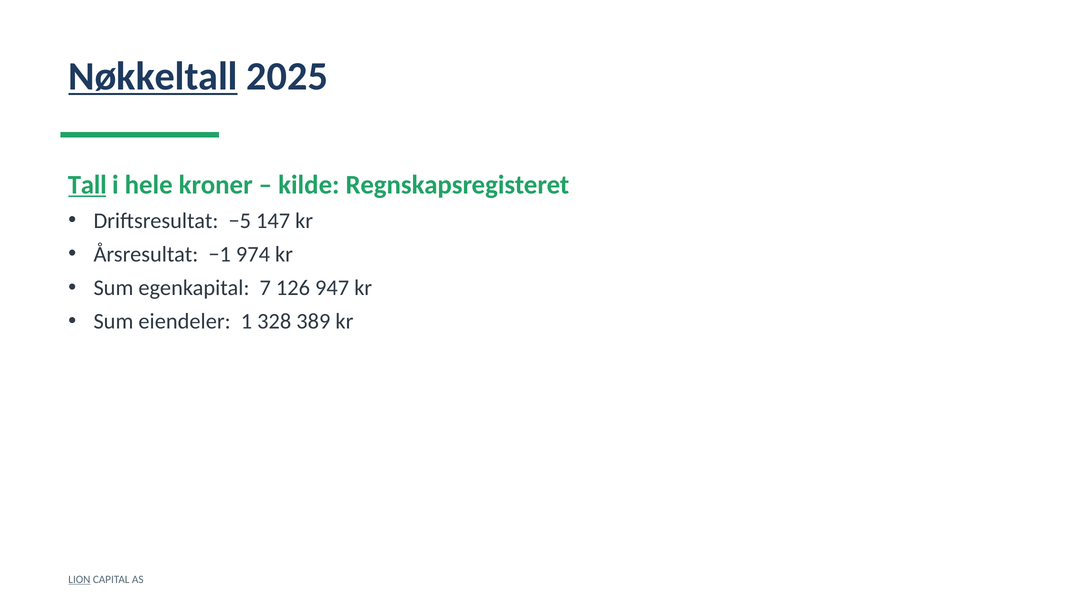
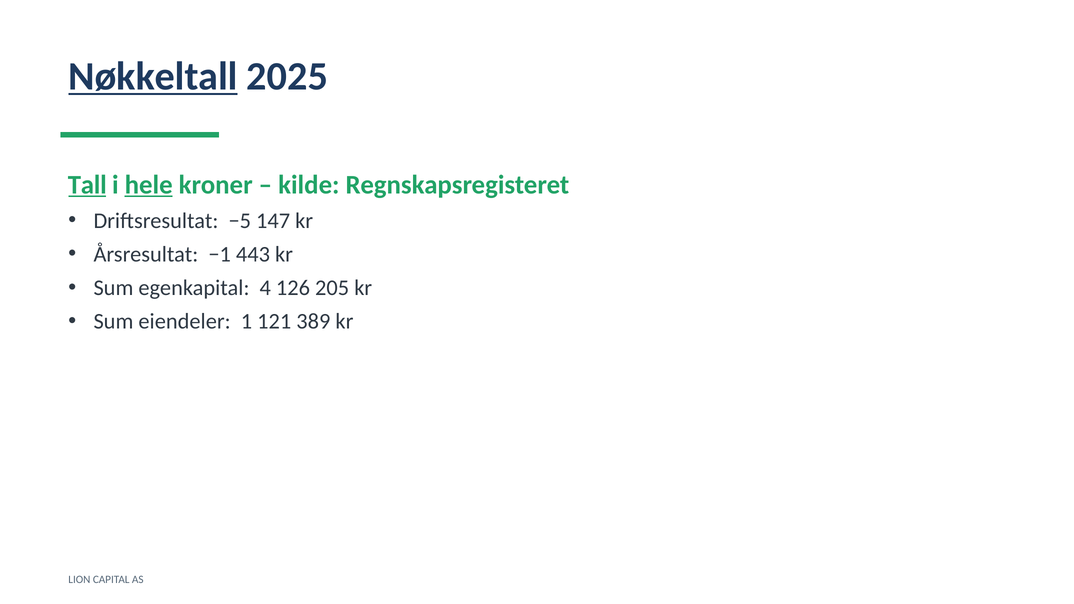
hele underline: none -> present (149, 185)
974: 974 -> 443 (253, 254)
7: 7 -> 4 (265, 288)
947: 947 -> 205 (332, 288)
328: 328 -> 121 (274, 322)
LION underline: present -> none (79, 580)
